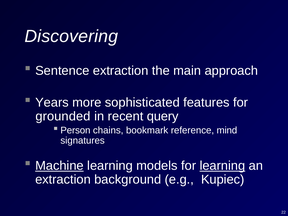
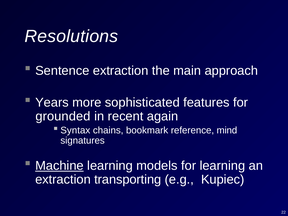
Discovering: Discovering -> Resolutions (71, 36)
query: query -> again (163, 116)
Person: Person -> Syntax (75, 130)
learning underline: present -> none (222, 166)
background: background -> transporting (128, 179)
